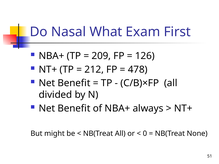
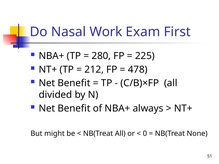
What: What -> Work (106, 32)
209: 209 -> 280 (101, 56)
126: 126 -> 225 (145, 56)
